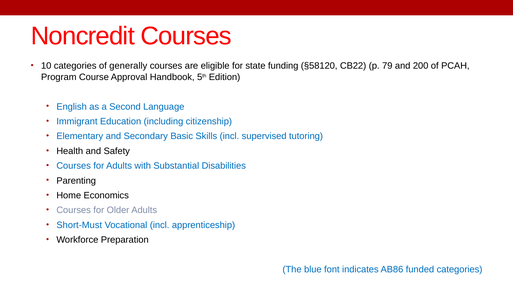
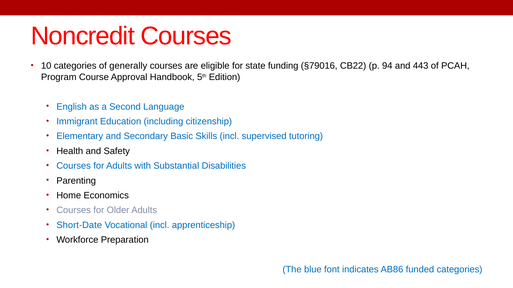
§58120: §58120 -> §79016 (319, 66)
79: 79 -> 94 (387, 66)
200: 200 -> 443 (421, 66)
Short-Must: Short-Must -> Short-Date (79, 225)
